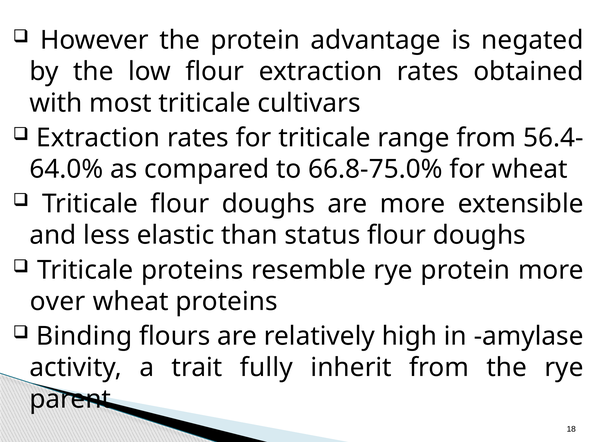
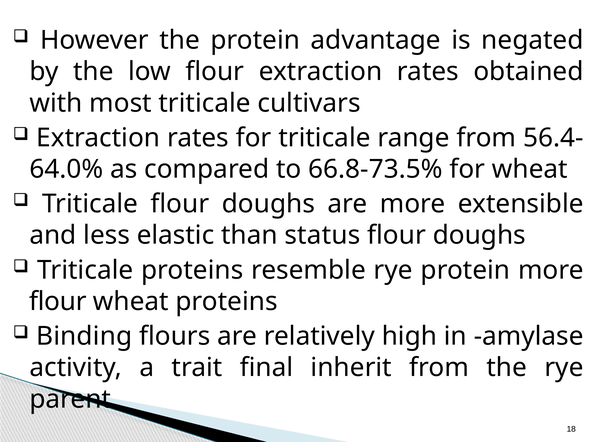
66.8-75.0%: 66.8-75.0% -> 66.8-73.5% (375, 169)
over: over -> flour (58, 302)
fully: fully -> final (267, 368)
